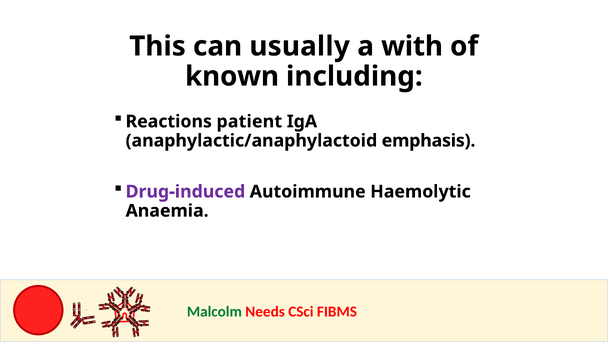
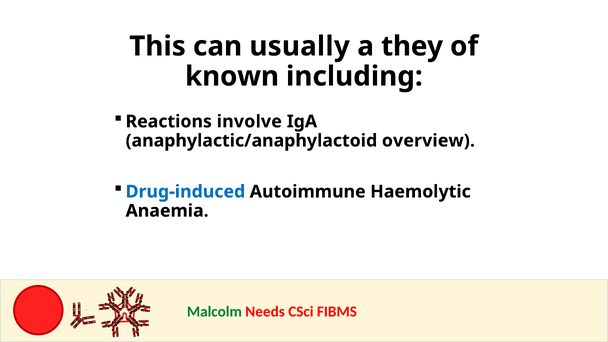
with: with -> they (412, 46)
patient: patient -> involve (249, 122)
emphasis: emphasis -> overview (428, 141)
Drug-induced colour: purple -> blue (185, 192)
